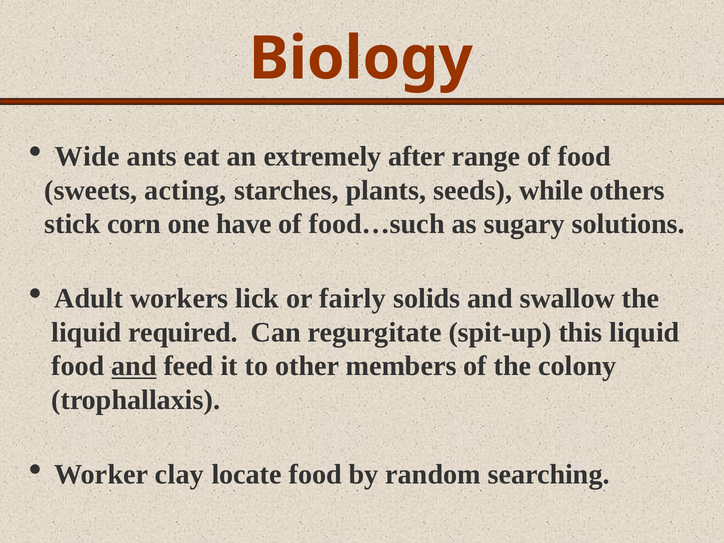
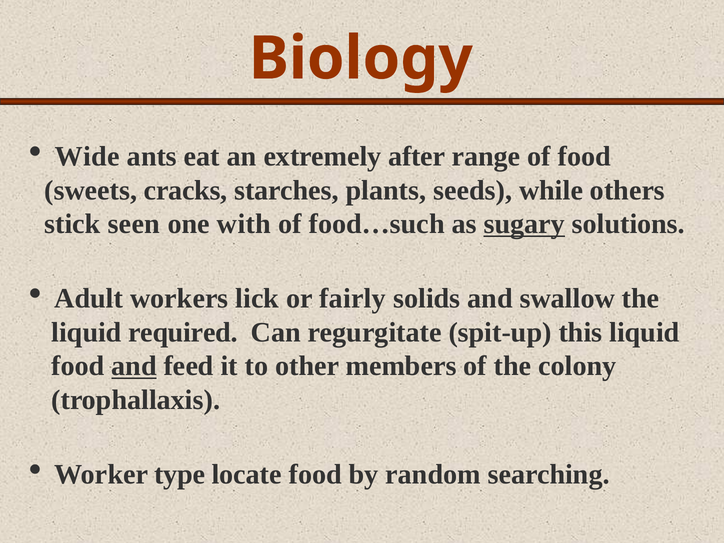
acting: acting -> cracks (186, 190)
corn: corn -> seen (134, 224)
have: have -> with (244, 224)
sugary underline: none -> present (524, 224)
clay: clay -> type (180, 474)
